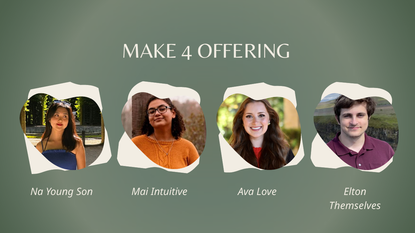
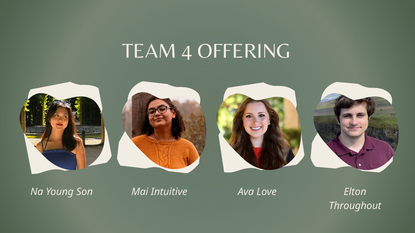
MAKE: MAKE -> TEAM (149, 51)
Themselves: Themselves -> Throughout (355, 206)
